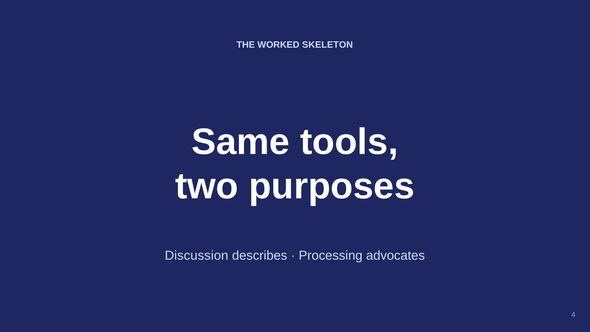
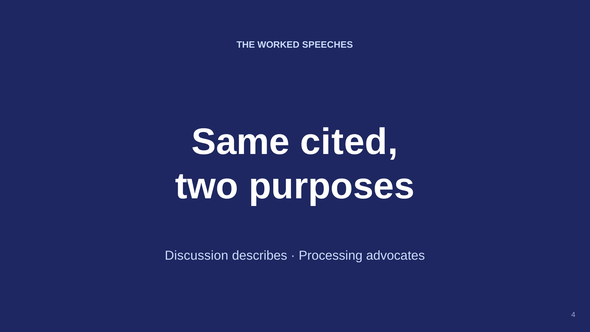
SKELETON: SKELETON -> SPEECHES (328, 45)
tools: tools -> cited (349, 142)
